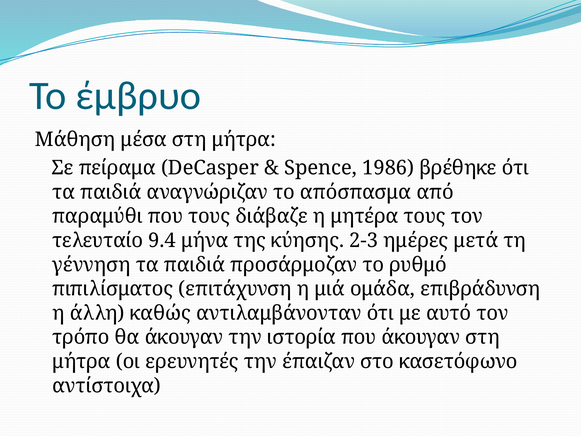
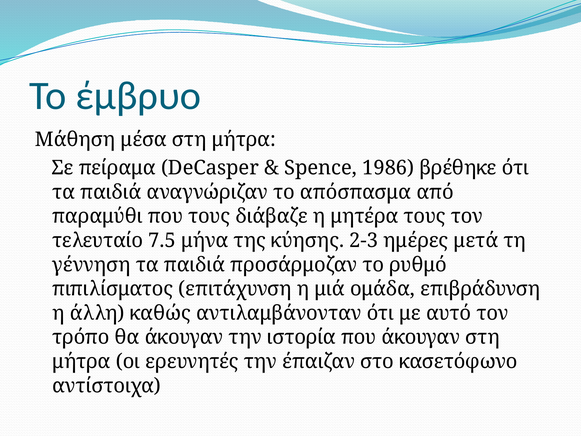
9.4: 9.4 -> 7.5 (162, 240)
